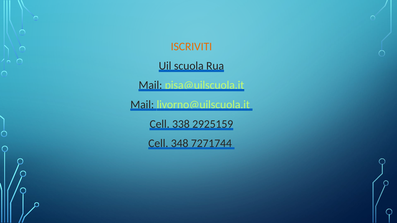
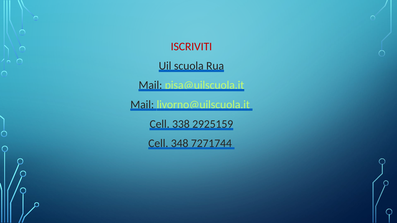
ISCRIVITI colour: orange -> red (191, 47)
